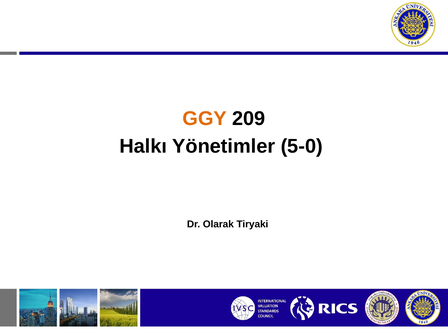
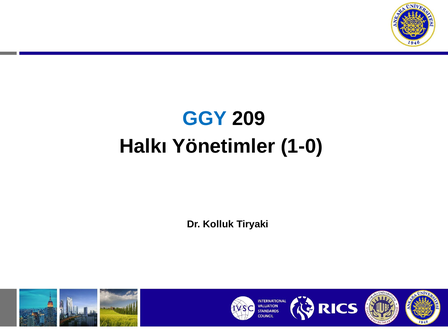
GGY colour: orange -> blue (205, 119)
5-0: 5-0 -> 1-0 (302, 146)
Olarak: Olarak -> Kolluk (218, 224)
